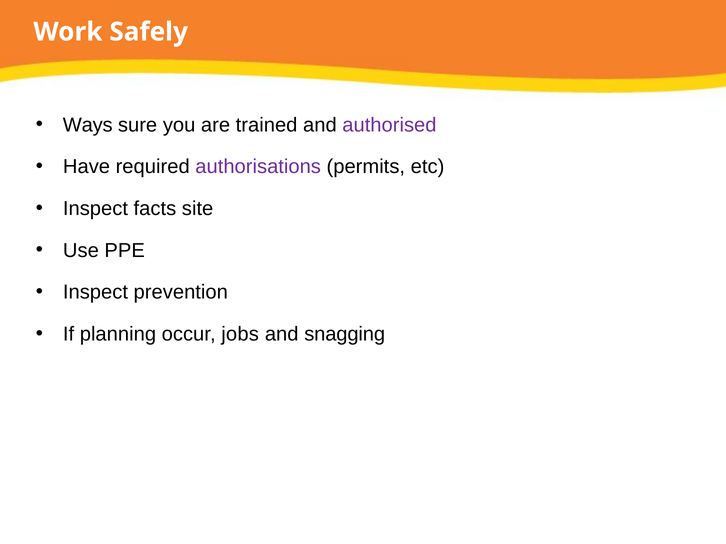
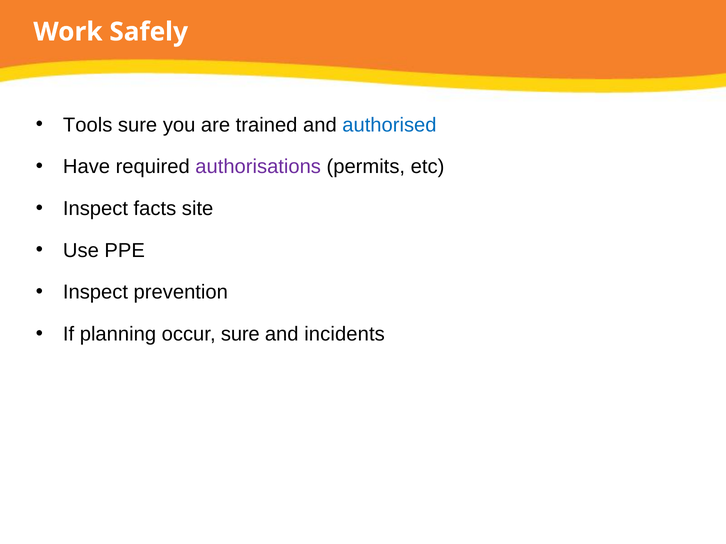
Ways: Ways -> Tools (88, 125)
authorised colour: purple -> blue (389, 125)
occur jobs: jobs -> sure (240, 334)
snagging: snagging -> incidents (345, 334)
